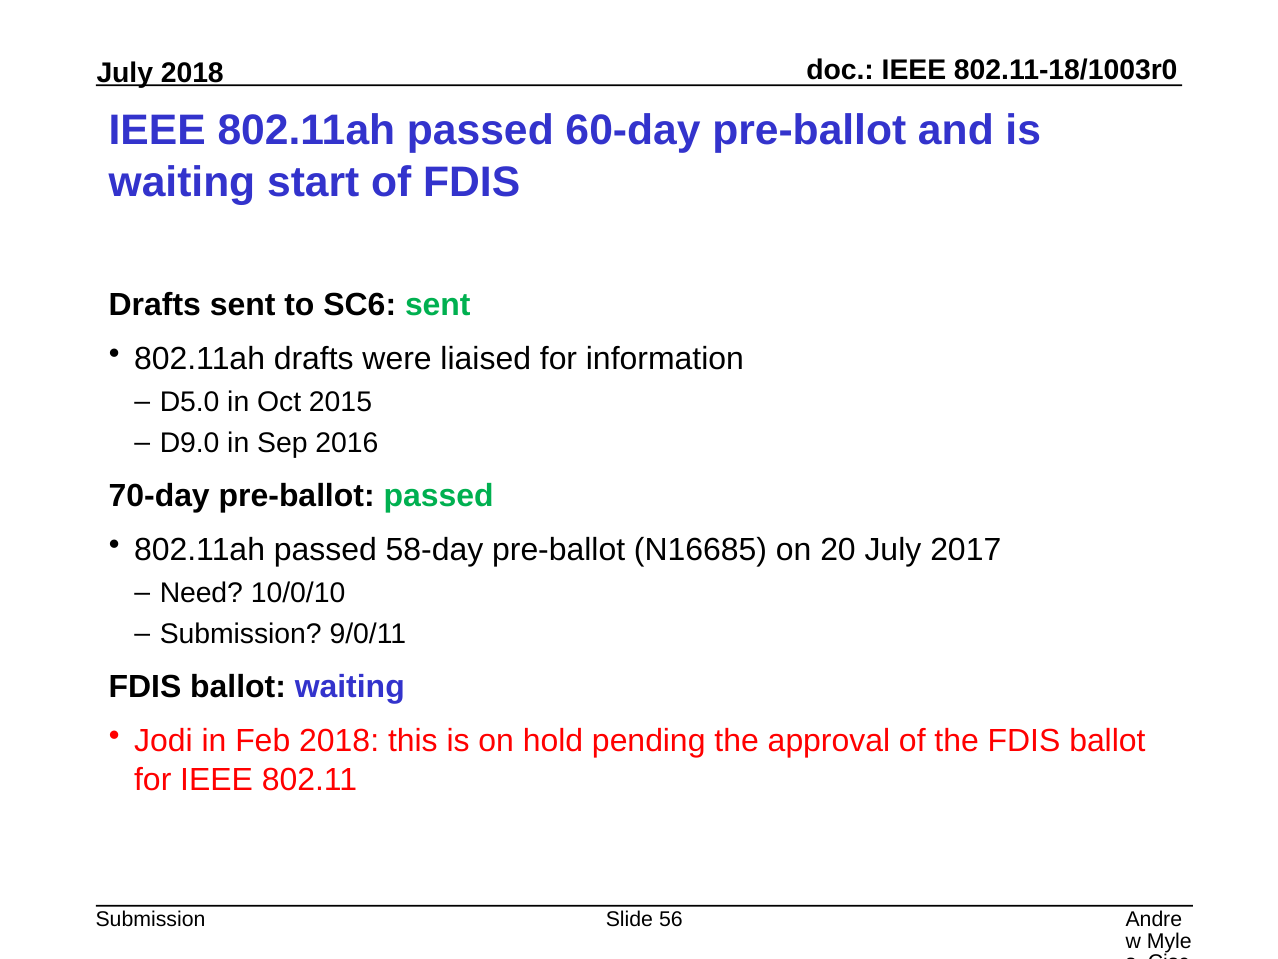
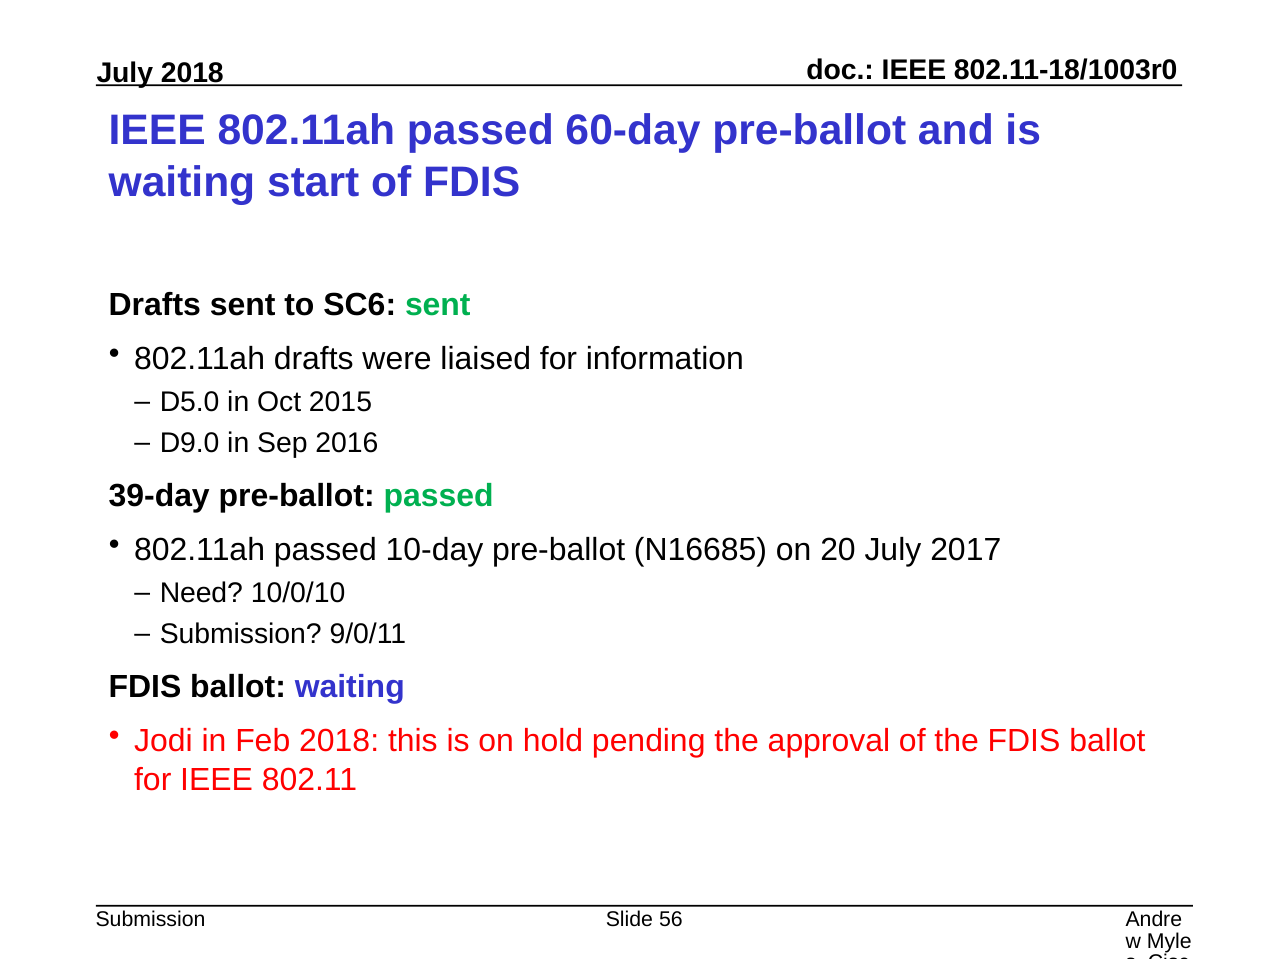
70-day: 70-day -> 39-day (159, 496)
58-day: 58-day -> 10-day (434, 550)
